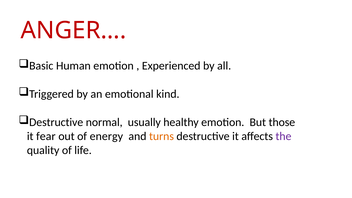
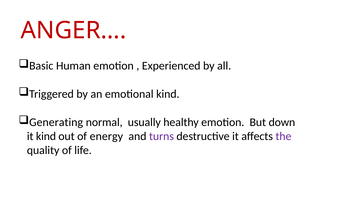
Destructive: Destructive -> Generating (56, 122)
those: those -> down (282, 122)
it fear: fear -> kind (46, 136)
turns colour: orange -> purple (162, 136)
